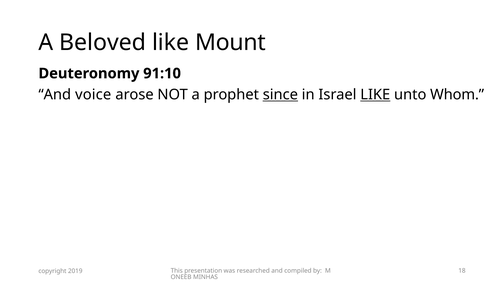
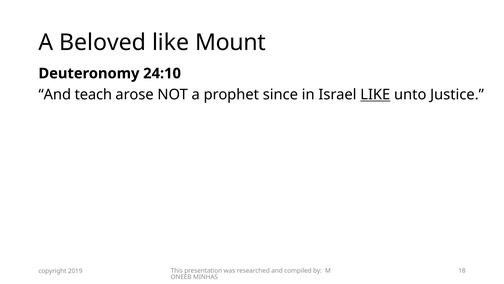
91:10: 91:10 -> 24:10 (162, 73)
voice: voice -> teach (93, 94)
since underline: present -> none (280, 94)
Whom: Whom -> Justice (457, 94)
